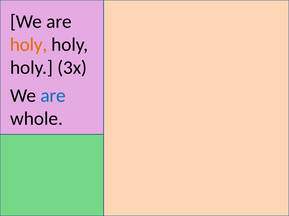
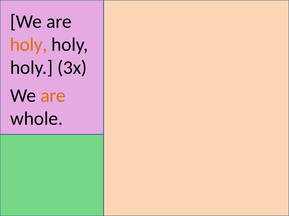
are colour: blue -> orange (53, 96)
